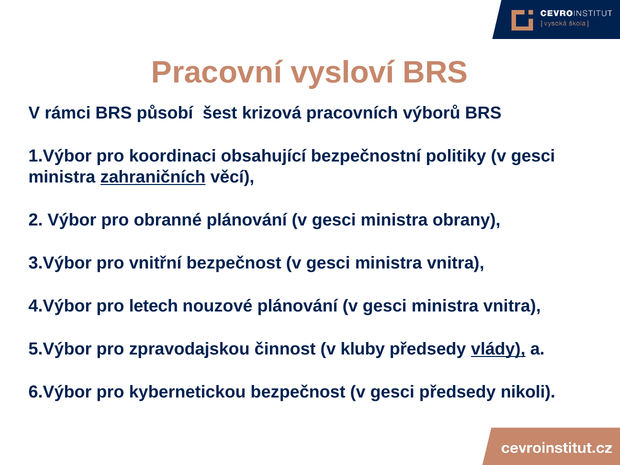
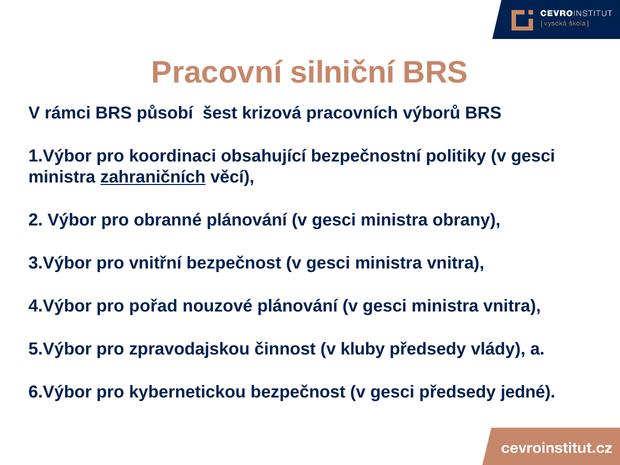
vysloví: vysloví -> silniční (343, 72)
letech: letech -> pořad (153, 306)
vlády underline: present -> none (498, 349)
nikoli: nikoli -> jedné (528, 392)
